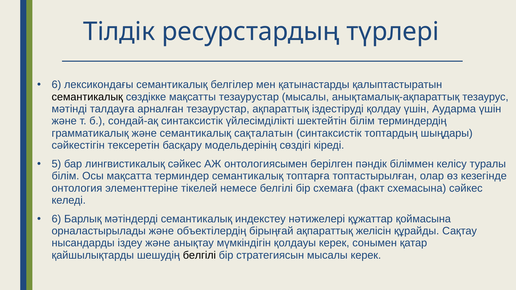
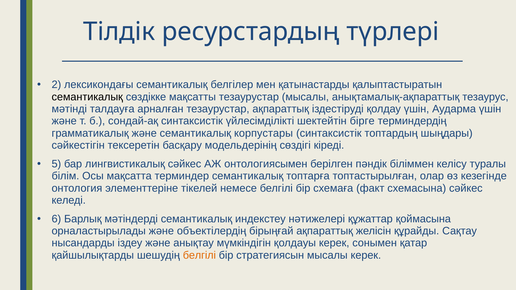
6: 6 -> 2 (56, 85)
шектейтін білім: білім -> бірге (362, 121)
сақталатын: сақталатын -> корпустары (264, 133)
белгілі colour: black -> orange (199, 255)
